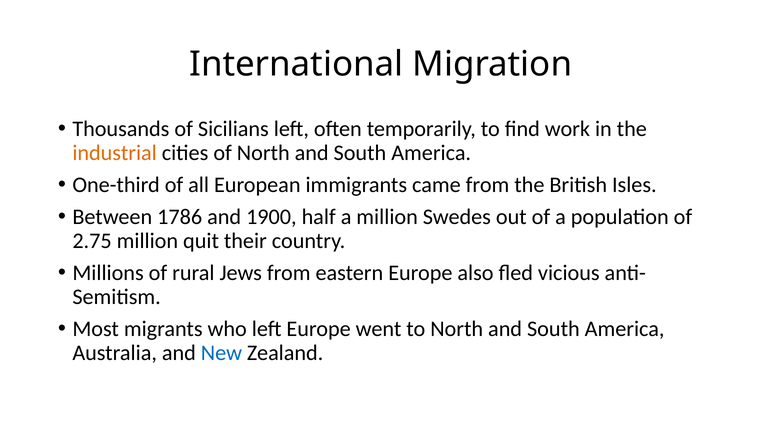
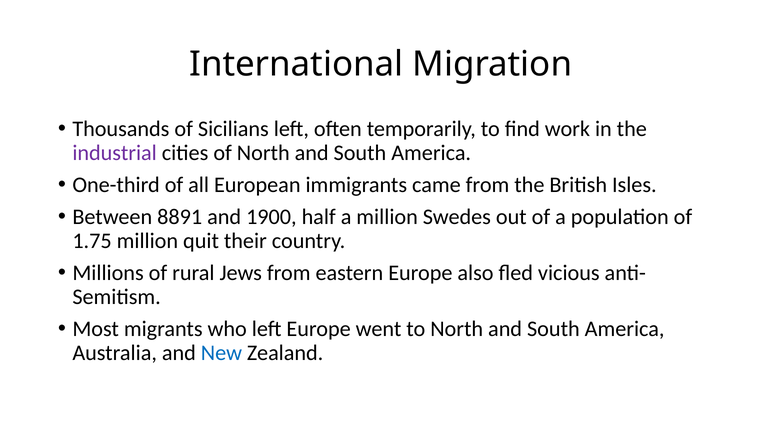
industrial colour: orange -> purple (115, 153)
1786: 1786 -> 8891 (180, 217)
2.75: 2.75 -> 1.75 (92, 241)
